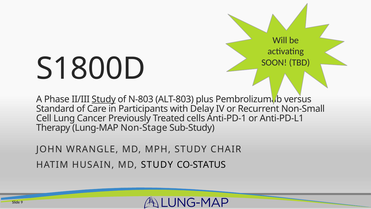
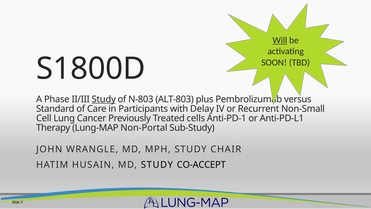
Will underline: none -> present (280, 40)
Non-Stage: Non-Stage -> Non-Portal (144, 128)
CO-STATUS: CO-STATUS -> CO-ACCEPT (201, 165)
